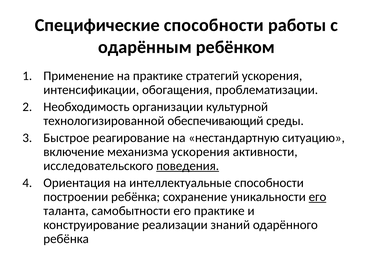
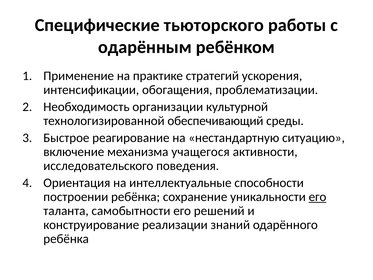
Специфические способности: способности -> тьюторского (214, 25)
механизма ускорения: ускорения -> учащегося (201, 152)
поведения underline: present -> none (188, 166)
его практике: практике -> решений (219, 211)
